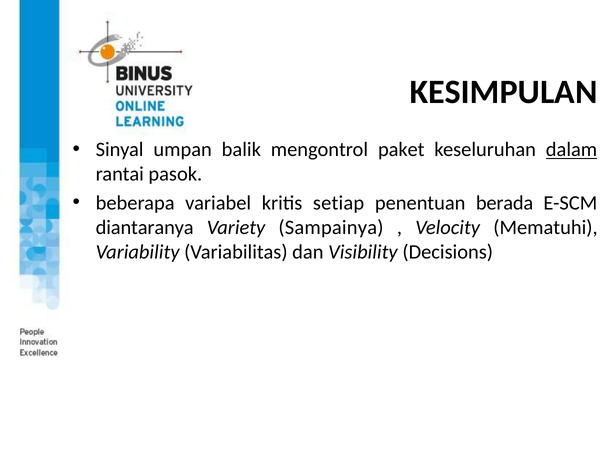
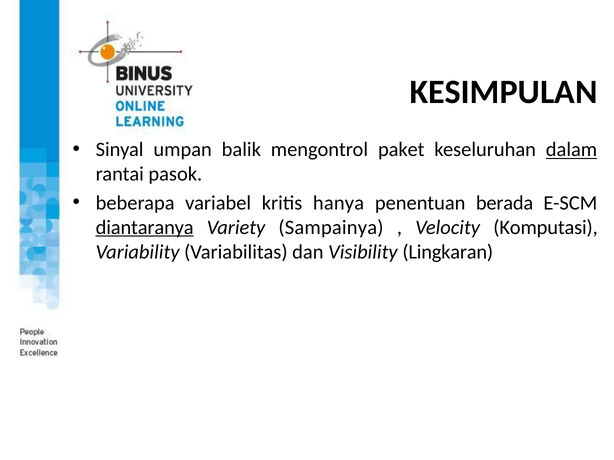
setiap: setiap -> hanya (339, 203)
diantaranya underline: none -> present (145, 228)
Mematuhi: Mematuhi -> Komputasi (546, 228)
Decisions: Decisions -> Lingkaran (448, 252)
